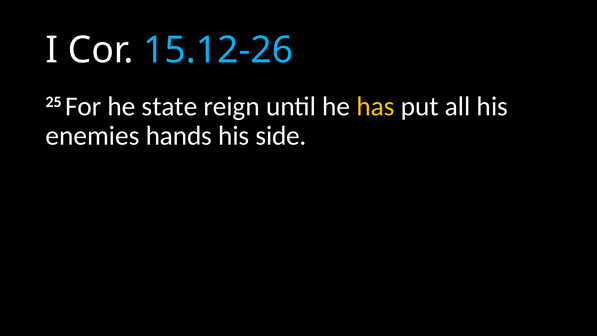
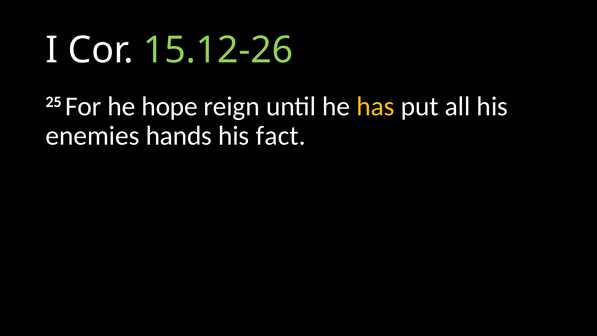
15.12-26 colour: light blue -> light green (218, 50)
state: state -> hope (170, 106)
side: side -> fact (281, 136)
